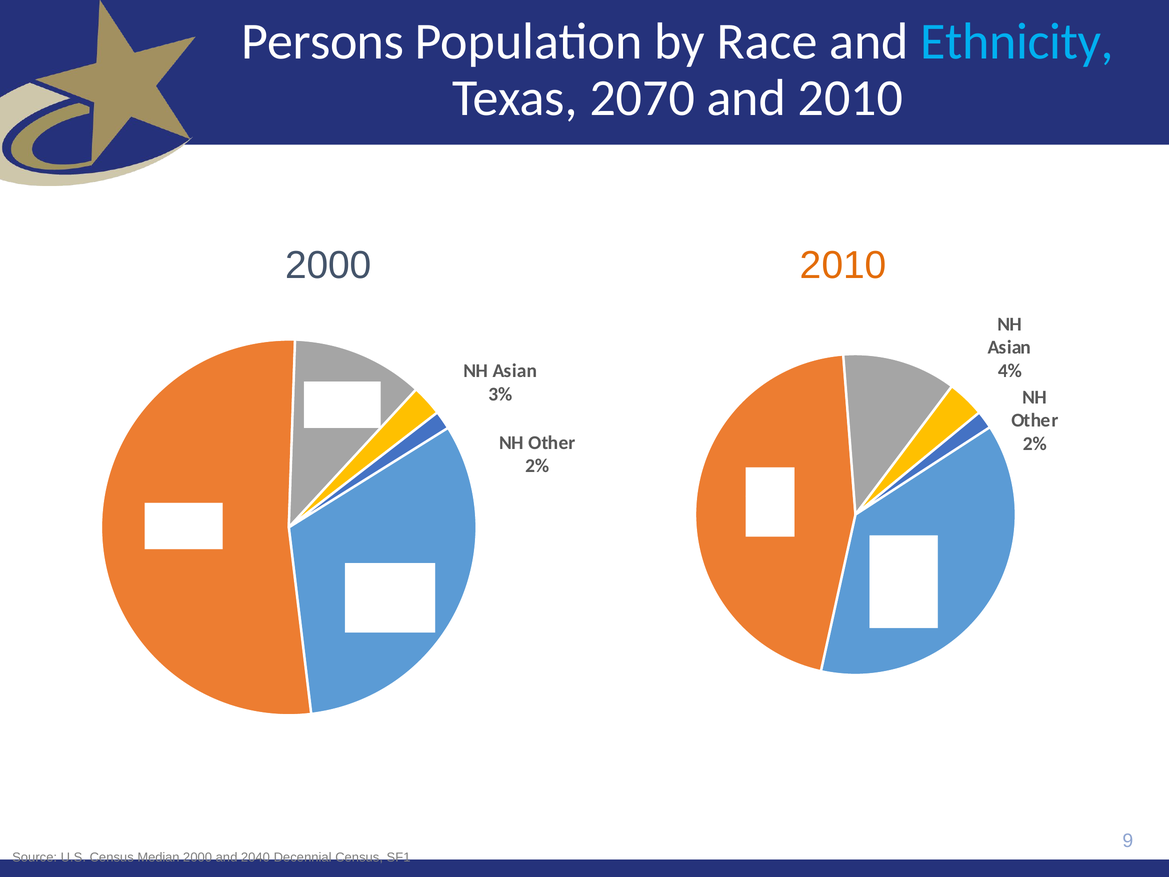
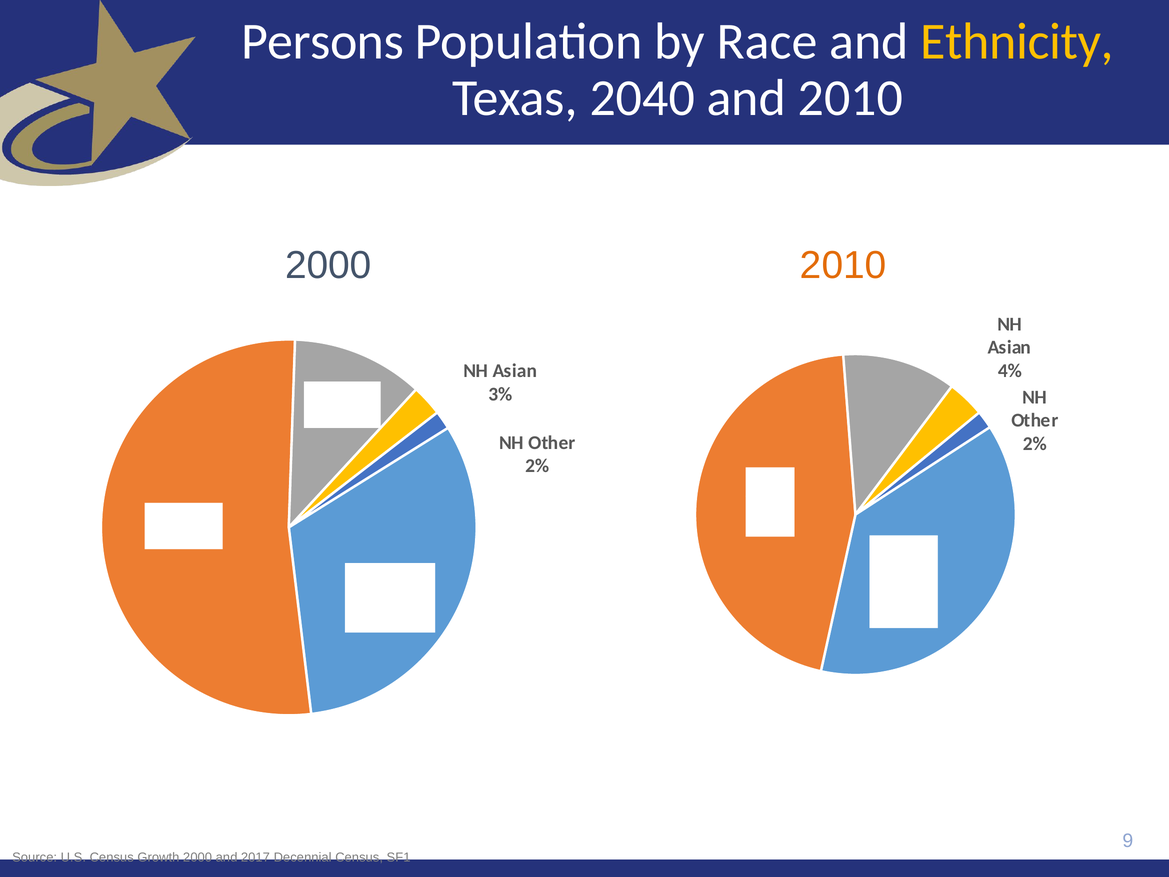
Ethnicity colour: light blue -> yellow (1017, 42)
2070: 2070 -> 2040 (642, 98)
Median: Median -> Growth (158, 857)
2040: 2040 -> 2017 (255, 857)
